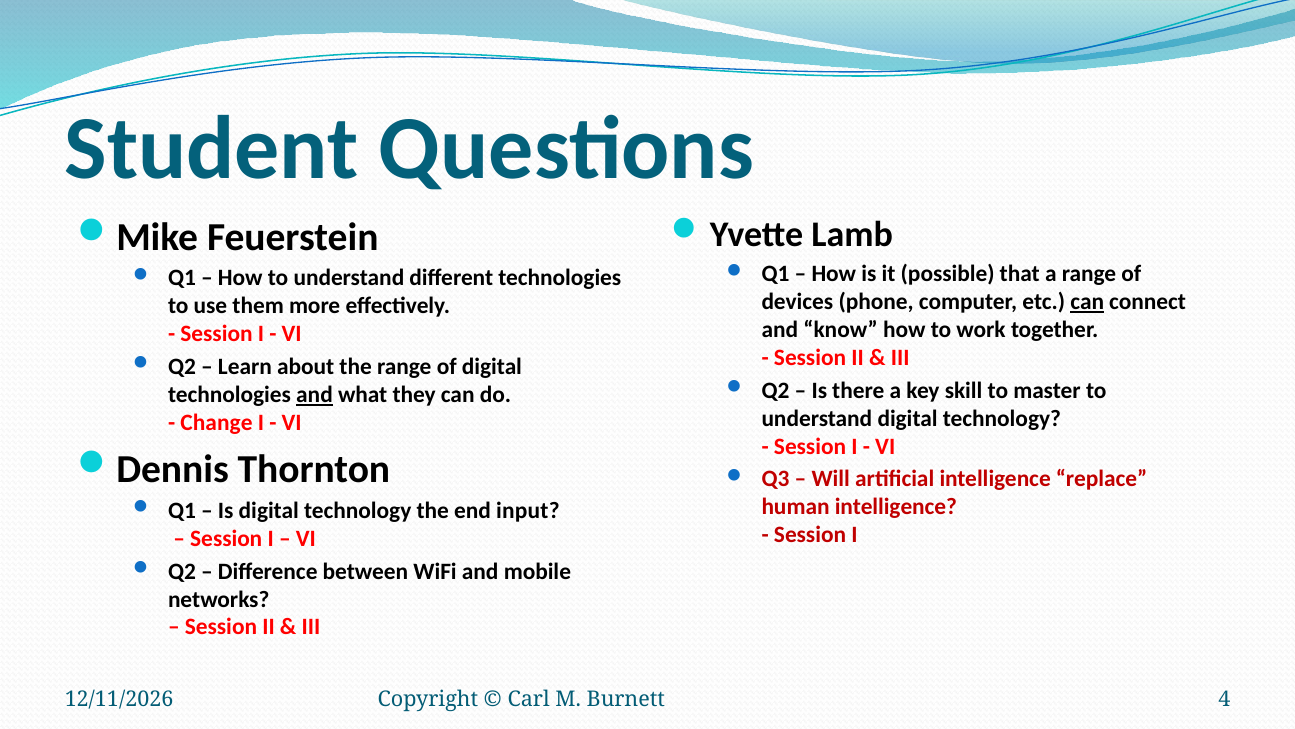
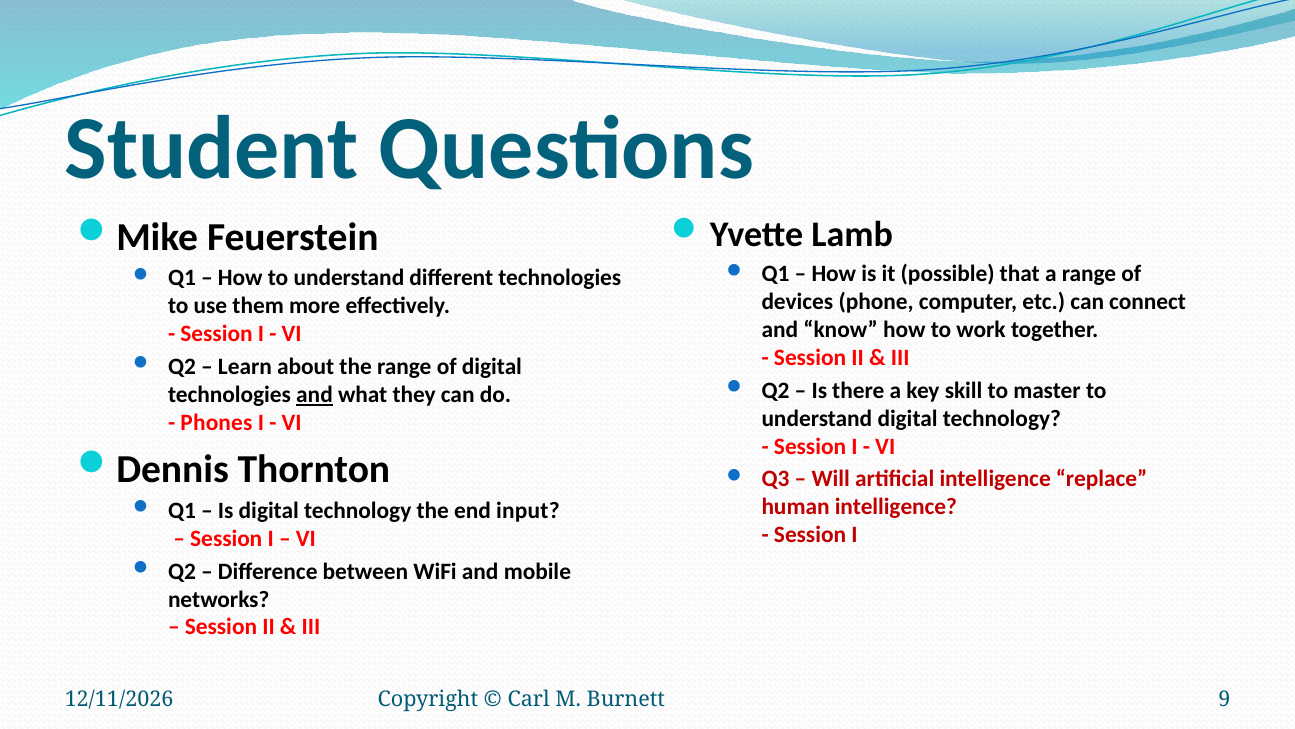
can underline: present -> none (1087, 302)
Change: Change -> Phones (216, 422)
4: 4 -> 9 (1224, 699)
